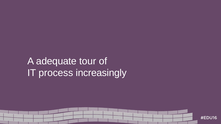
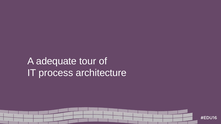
increasingly: increasingly -> architecture (101, 73)
